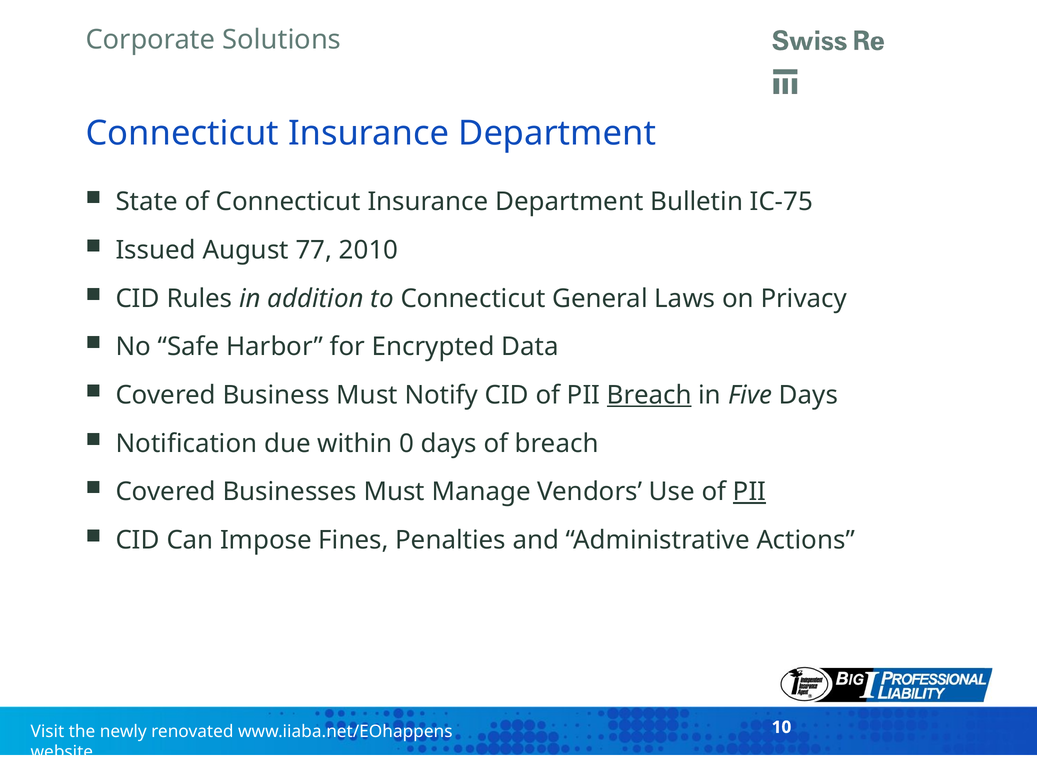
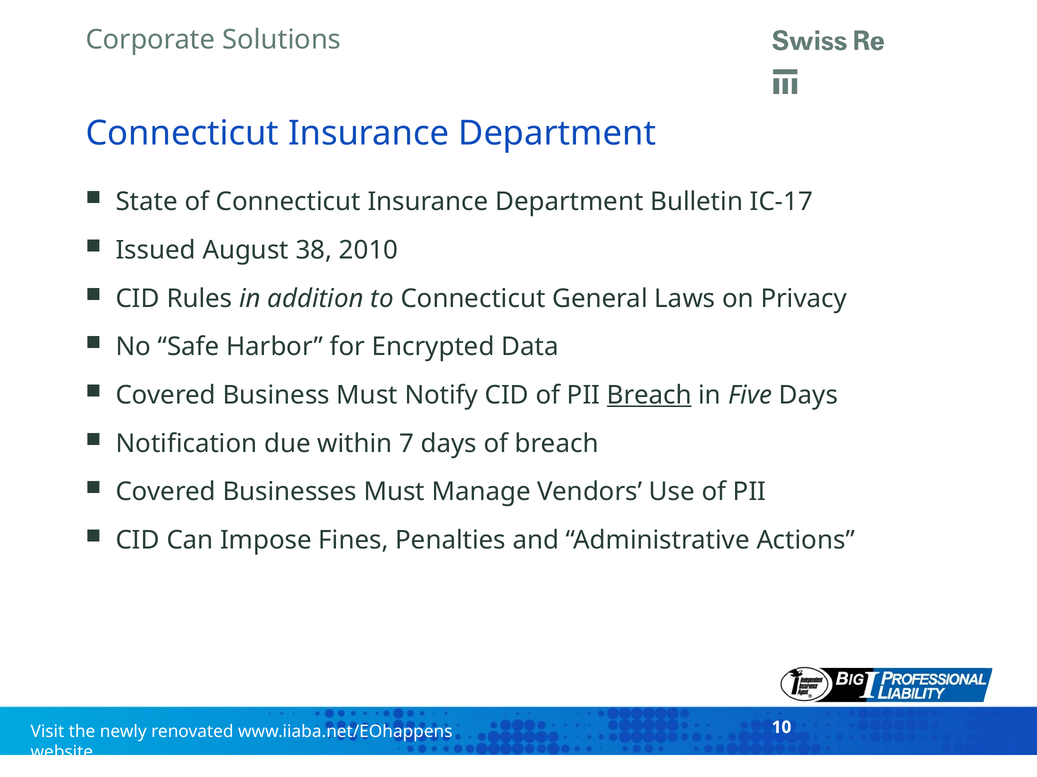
IC-75: IC-75 -> IC-17 (781, 202)
77: 77 -> 38 (314, 250)
0: 0 -> 7 (407, 444)
PII underline: present -> none (749, 492)
